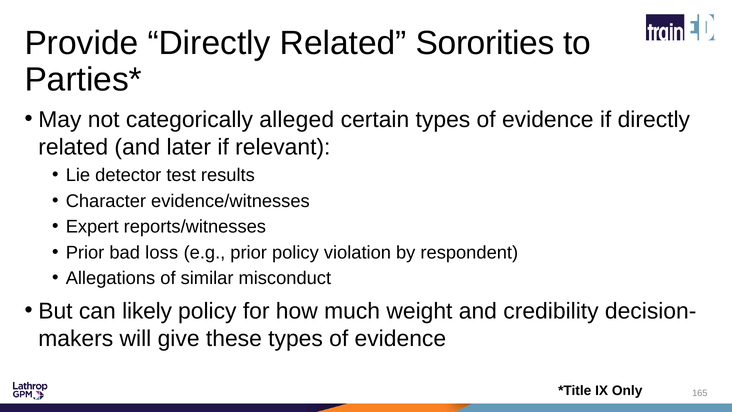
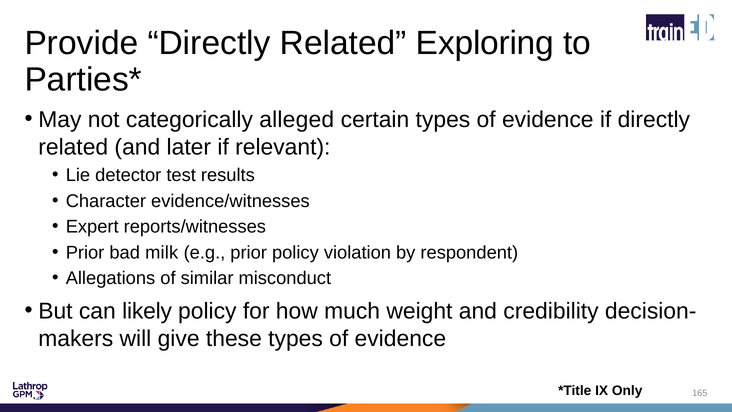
Sororities: Sororities -> Exploring (485, 43)
loss: loss -> milk (162, 253)
